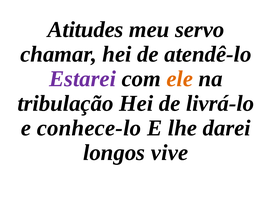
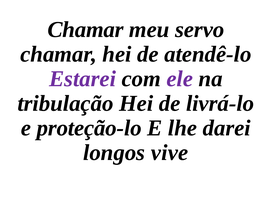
Atitudes: Atitudes -> Chamar (85, 29)
ele colour: orange -> purple (180, 79)
conhece-lo: conhece-lo -> proteção-lo (89, 128)
